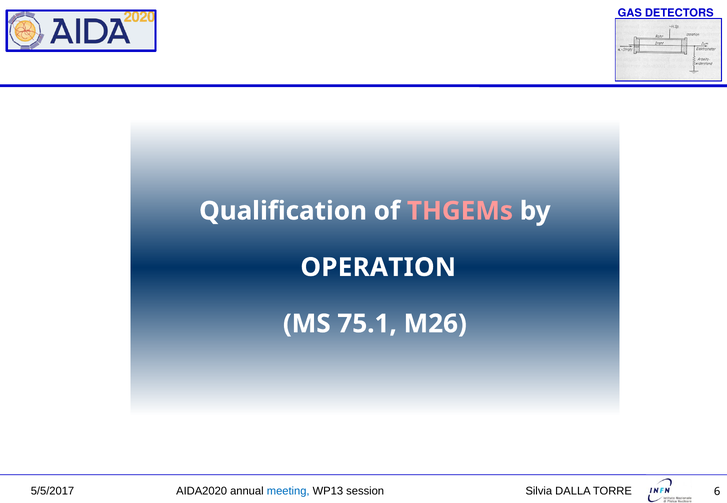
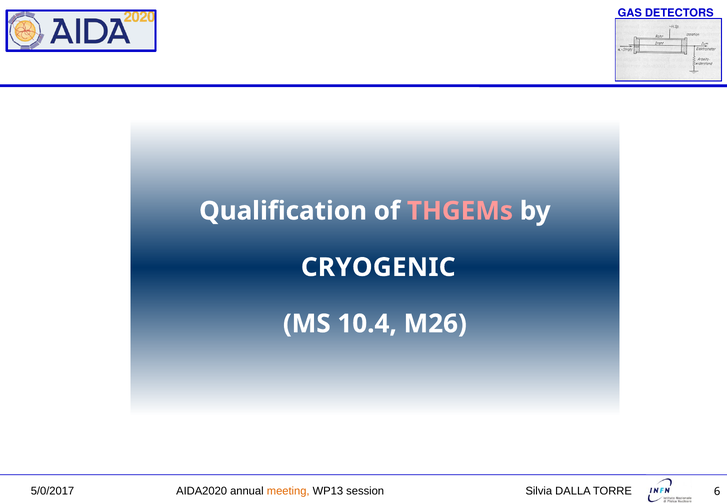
OPERATION: OPERATION -> CRYOGENIC (378, 268)
75.1: 75.1 -> 10.4 (367, 324)
5/5/2017: 5/5/2017 -> 5/0/2017 (52, 492)
meeting colour: blue -> orange (288, 492)
